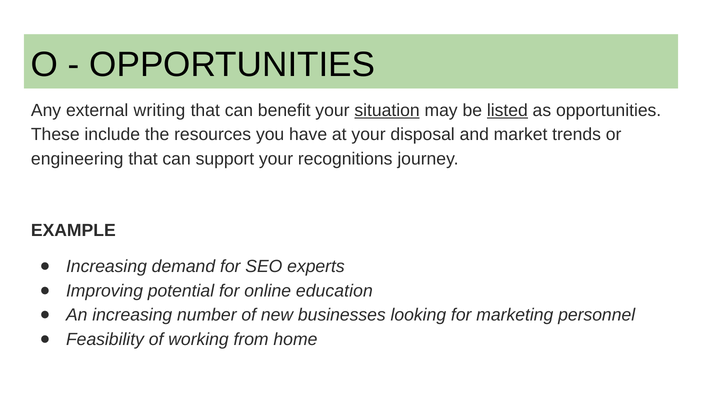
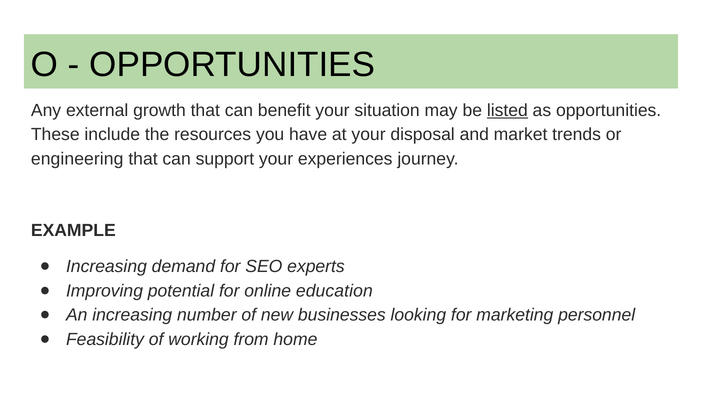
writing: writing -> growth (160, 110)
situation underline: present -> none (387, 110)
recognitions: recognitions -> experiences (345, 159)
